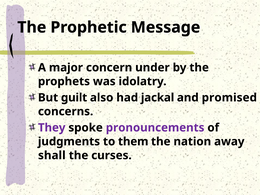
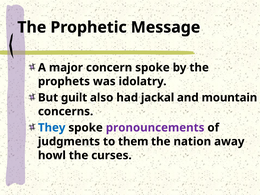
concern under: under -> spoke (152, 68)
promised: promised -> mountain (229, 98)
They colour: purple -> blue (52, 128)
shall: shall -> howl (52, 155)
